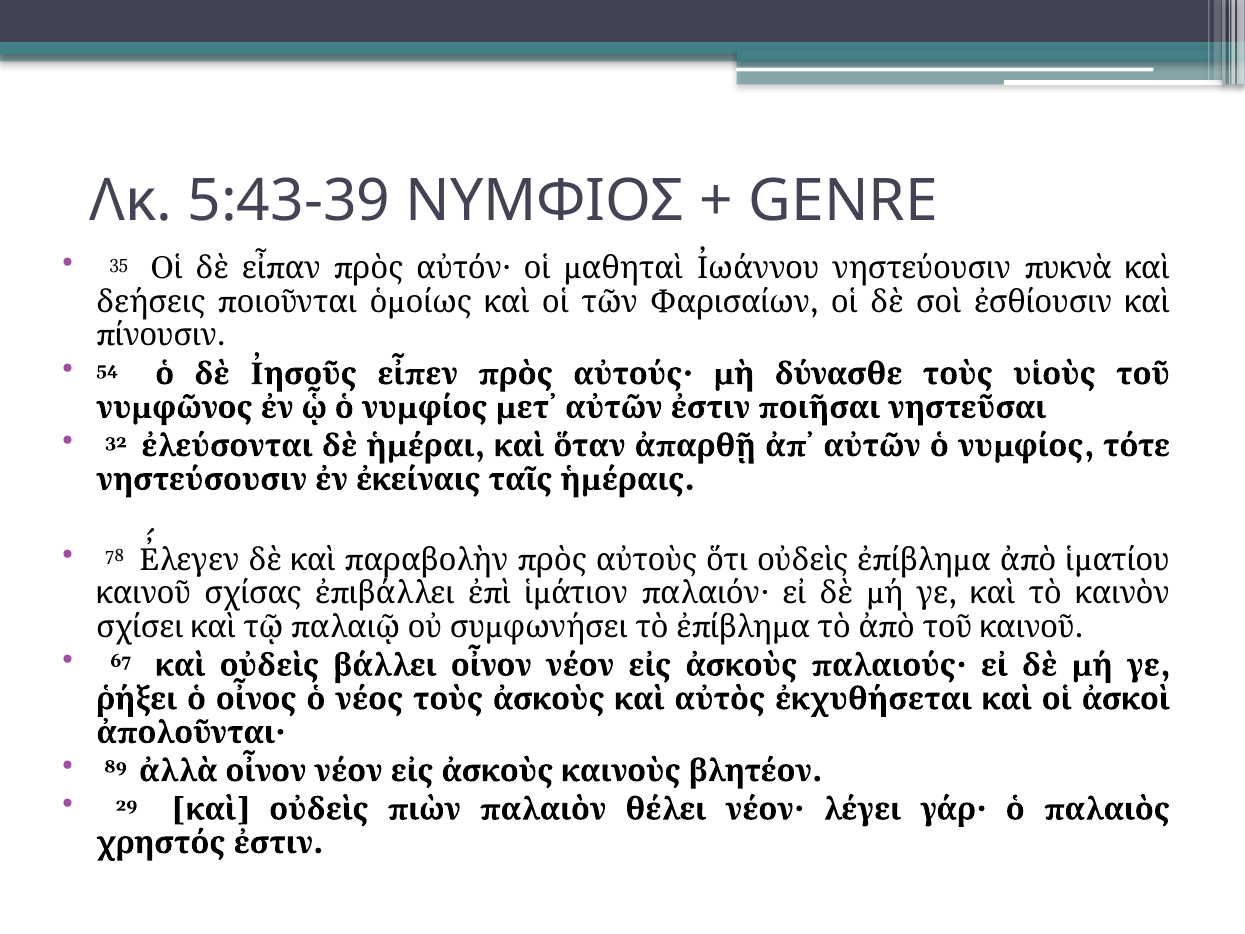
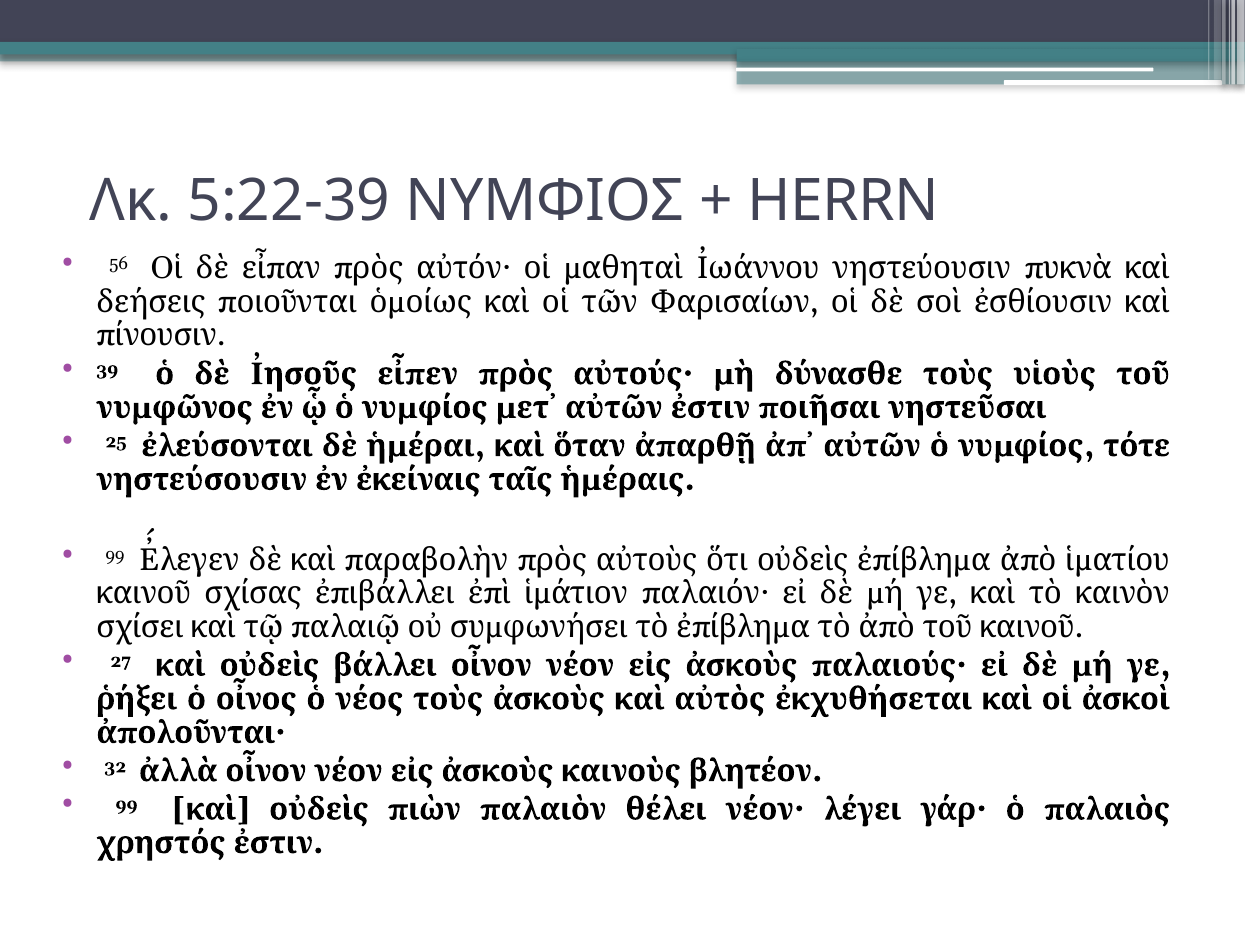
5:43-39: 5:43-39 -> 5:22-39 (289, 201)
GENRE: GENRE -> HERRN (843, 201)
35: 35 -> 56 (119, 264)
54: 54 -> 39 (107, 370)
32: 32 -> 25 (116, 441)
78: 78 -> 99 (115, 555)
67: 67 -> 27 (121, 661)
89: 89 -> 32 (115, 766)
29: 29 -> 99 (126, 805)
